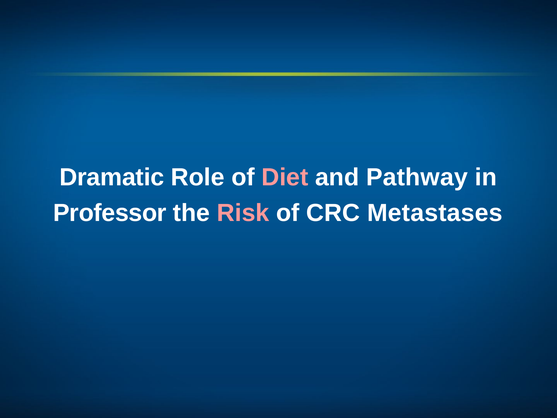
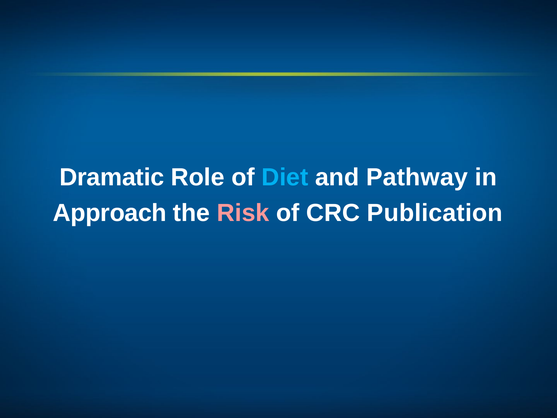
Diet colour: pink -> light blue (285, 177)
Professor: Professor -> Approach (110, 213)
Metastases: Metastases -> Publication (435, 213)
